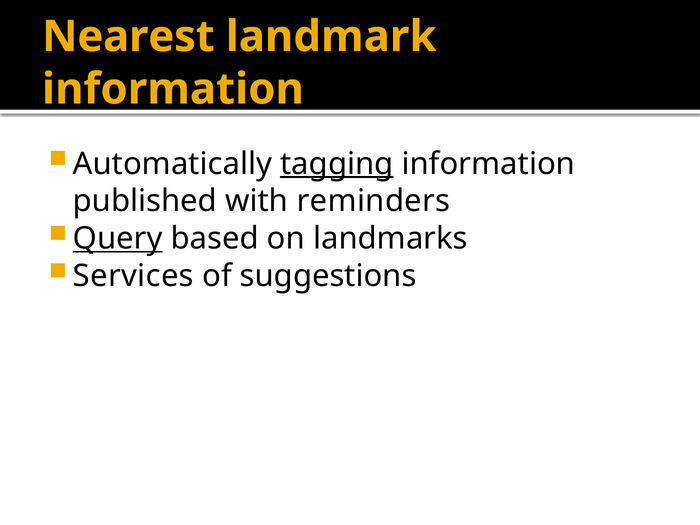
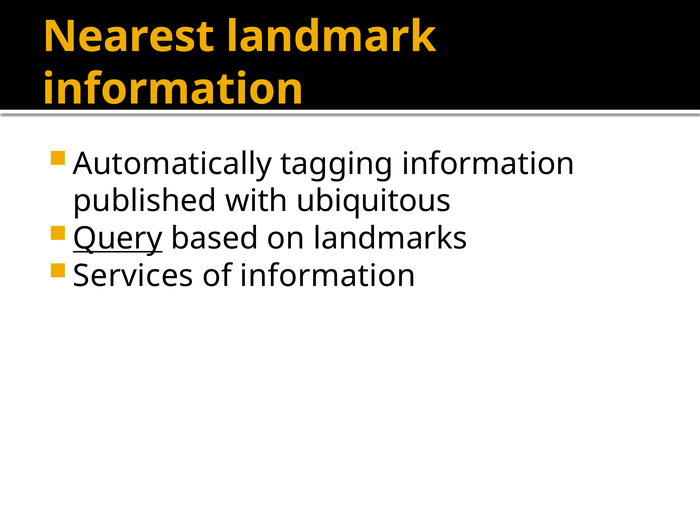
tagging underline: present -> none (337, 164)
reminders: reminders -> ubiquitous (374, 201)
of suggestions: suggestions -> information (328, 276)
